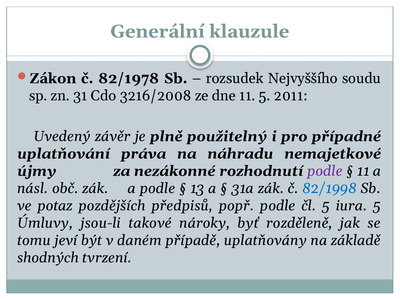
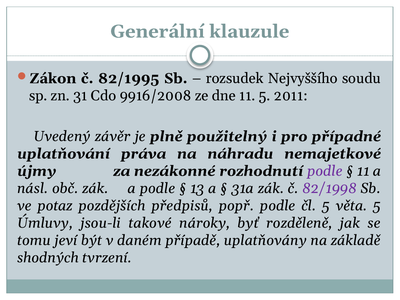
82/1978: 82/1978 -> 82/1995 (129, 78)
3216/2008: 3216/2008 -> 9916/2008 (156, 96)
82/1998 colour: blue -> purple (329, 188)
iura: iura -> věta (351, 206)
